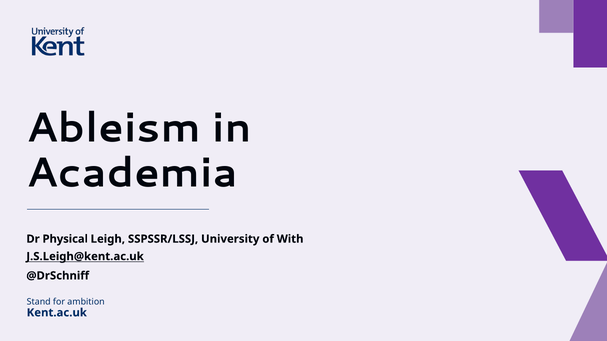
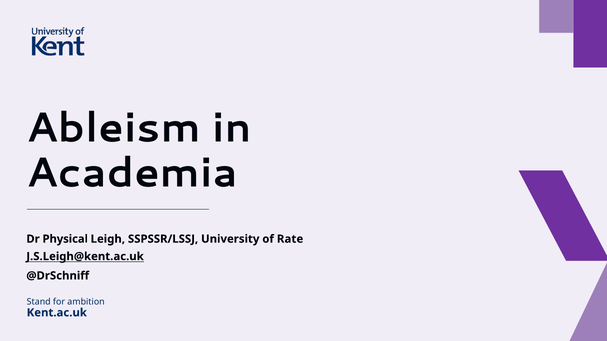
With: With -> Rate (290, 239)
